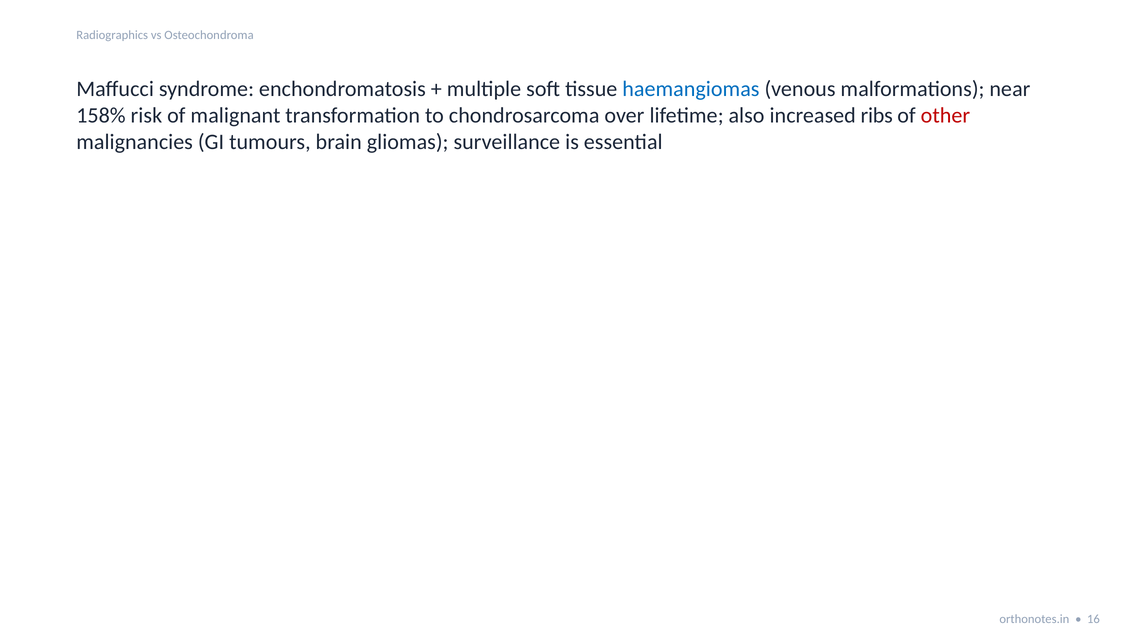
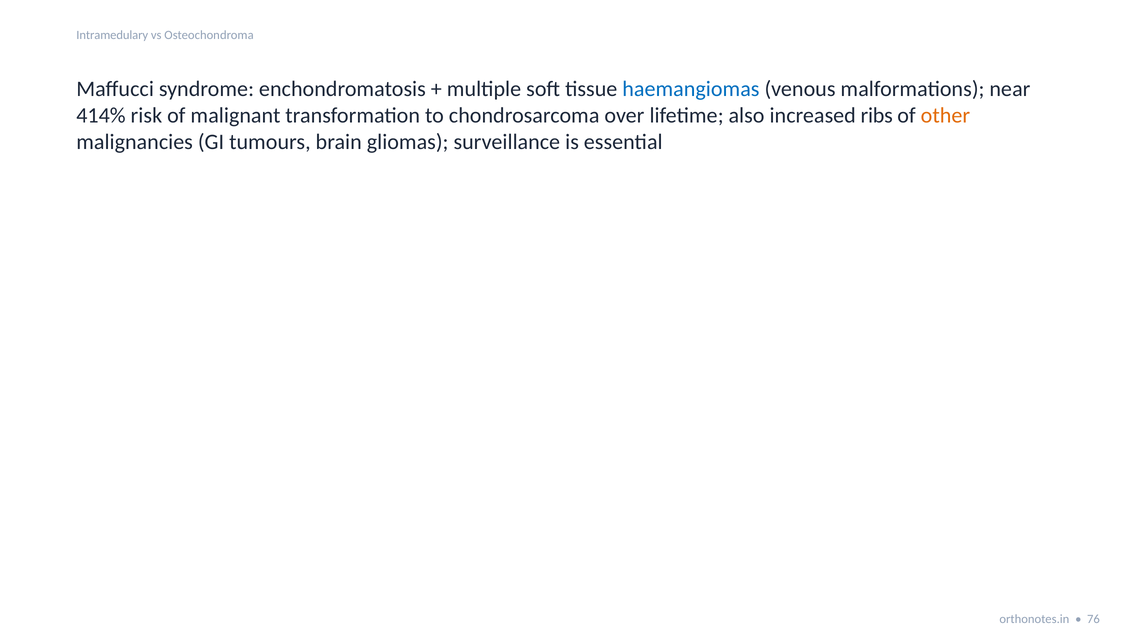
Radiographics: Radiographics -> Intramedulary (112, 35)
158%: 158% -> 414% (101, 116)
other colour: red -> orange (945, 116)
16: 16 -> 76 (1093, 619)
